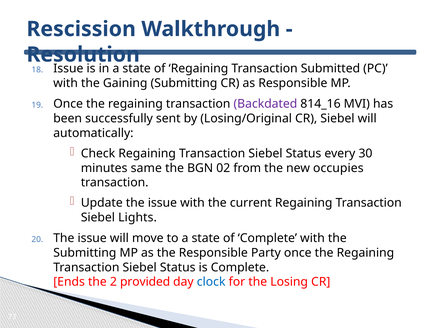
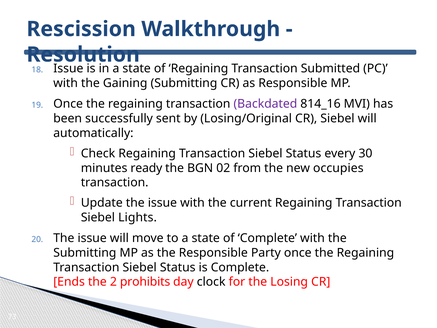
same: same -> ready (146, 168)
provided: provided -> prohibits (145, 282)
clock colour: blue -> black (211, 282)
